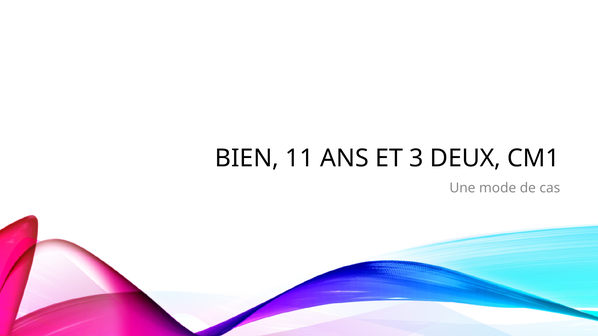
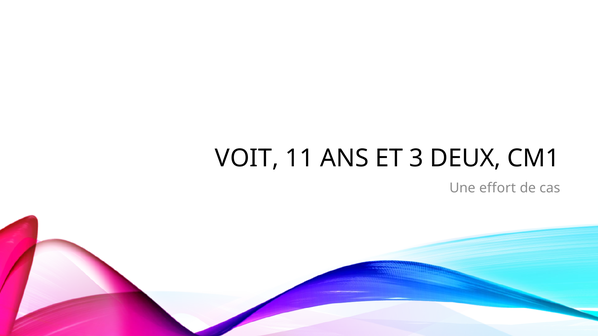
BIEN: BIEN -> VOIT (247, 159)
mode: mode -> effort (498, 188)
